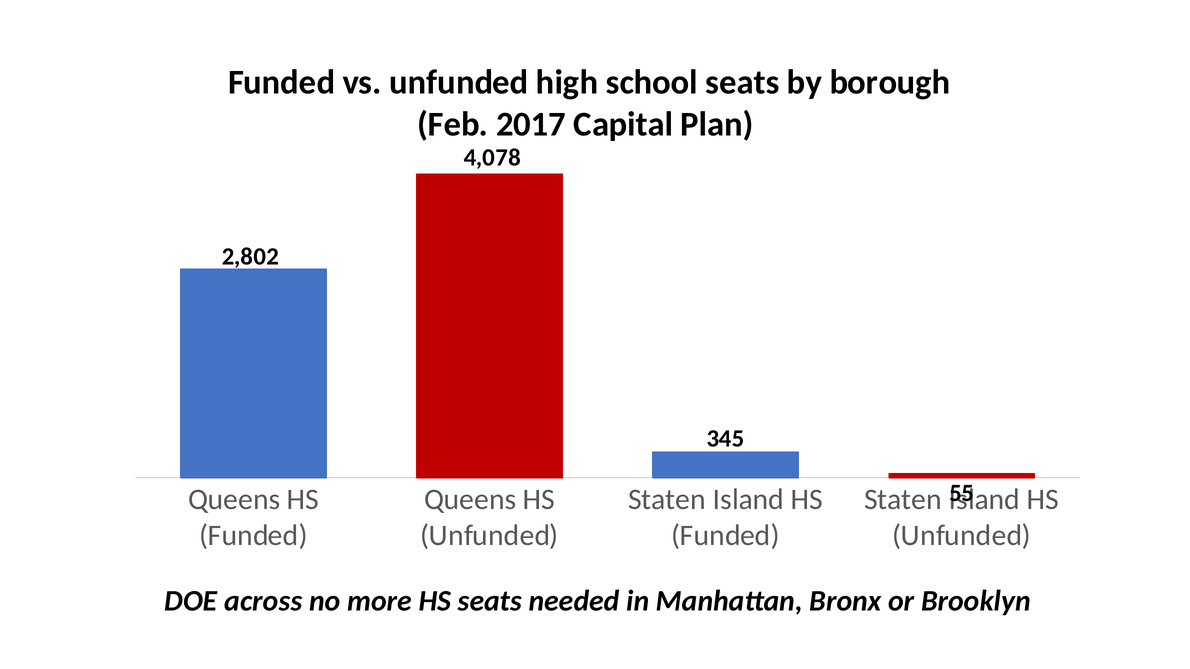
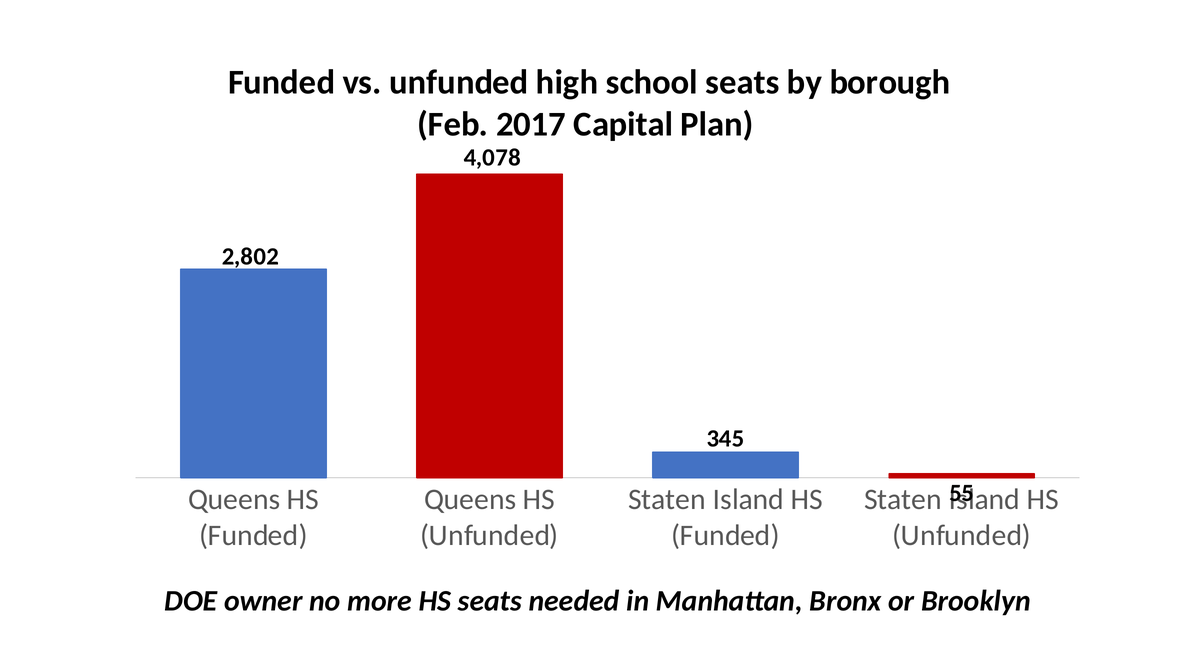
across: across -> owner (263, 601)
